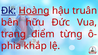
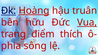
Vua underline: none -> present (87, 22)
từng: từng -> thích (71, 34)
khắp: khắp -> sông (35, 46)
